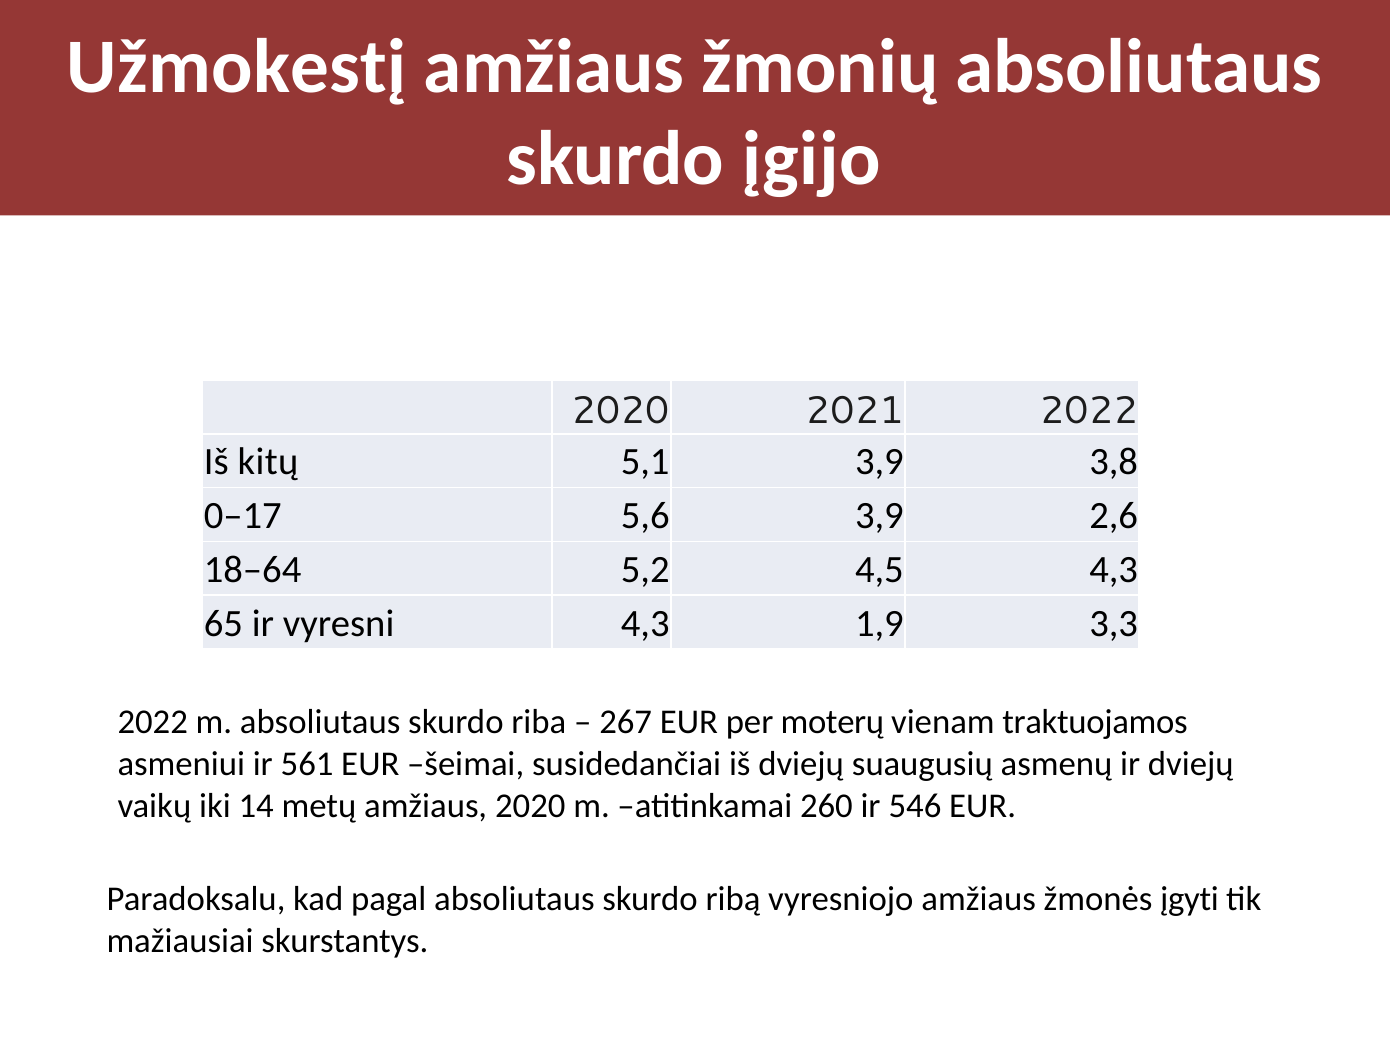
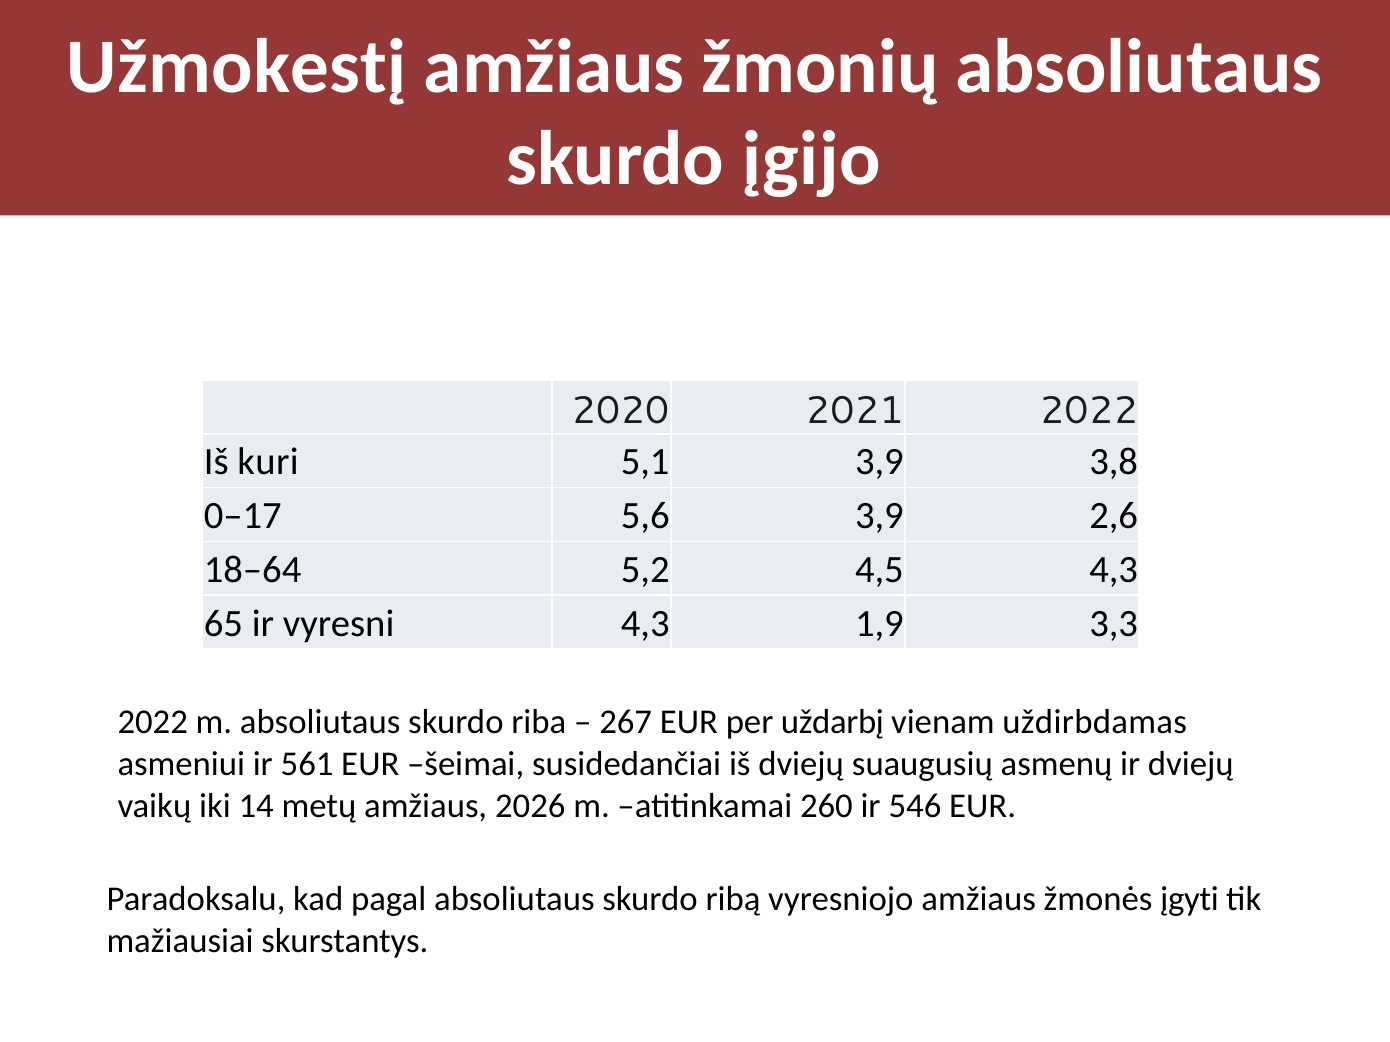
kitų: kitų -> kuri (268, 462)
moterų: moterų -> uždarbį (832, 723)
traktuojamos: traktuojamos -> uždirbdamas (1095, 723)
amžiaus 2020: 2020 -> 2026 (530, 806)
